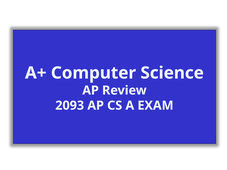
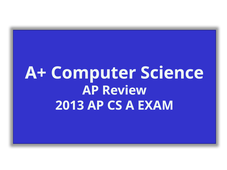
2093: 2093 -> 2013 (70, 106)
